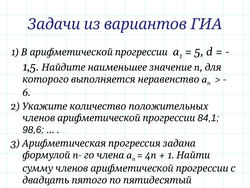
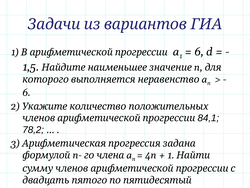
5: 5 -> 6 (199, 52)
98,6: 98,6 -> 78,2 (33, 129)
